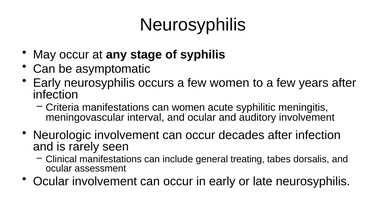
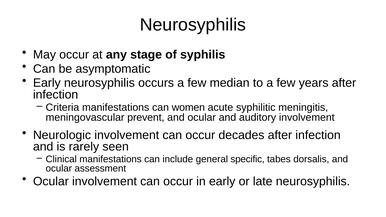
few women: women -> median (230, 83)
interval: interval -> prevent (146, 118)
treating: treating -> specific (248, 159)
